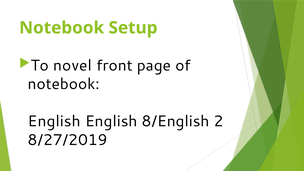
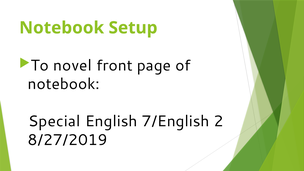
English: English -> Special (54, 121)
8/English: 8/English -> 7/English (176, 121)
